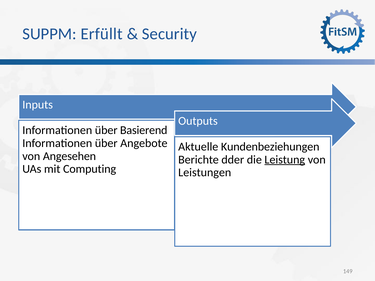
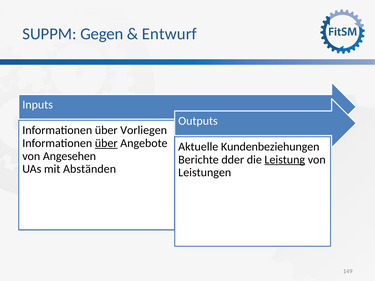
Erfüllt: Erfüllt -> Gegen (102, 34)
Security: Security -> Entwurf (169, 34)
Basierend: Basierend -> Vorliegen (144, 130)
über underline: none -> present (106, 143)
Computing: Computing -> Abständen (90, 169)
